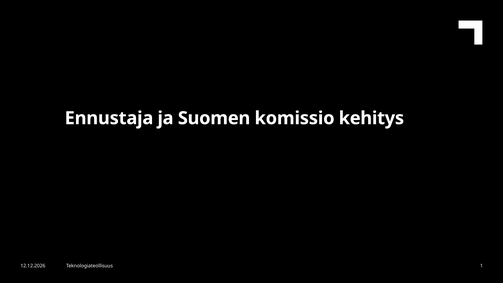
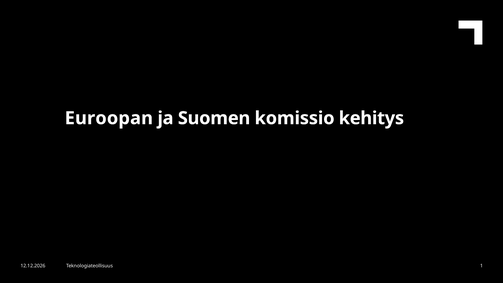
Ennustaja: Ennustaja -> Euroopan (109, 118)
